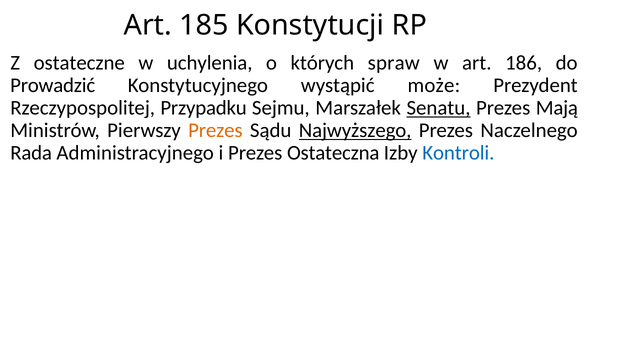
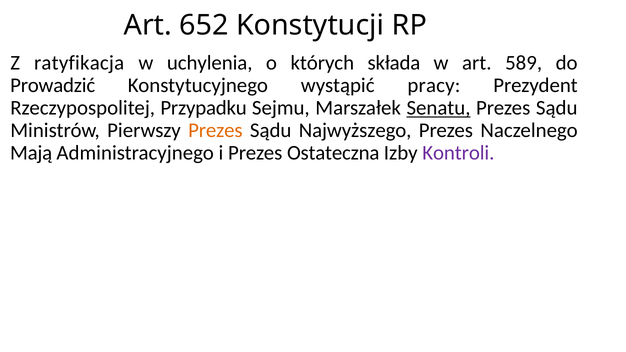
185: 185 -> 652 (204, 26)
ostateczne: ostateczne -> ratyfikacja (79, 63)
spraw: spraw -> składa (394, 63)
186: 186 -> 589 (524, 63)
może: może -> pracy (434, 85)
Mają: Mają -> Sądu (557, 108)
Najwyższego underline: present -> none (355, 131)
Rada: Rada -> Mają (31, 153)
Kontroli colour: blue -> purple (458, 153)
